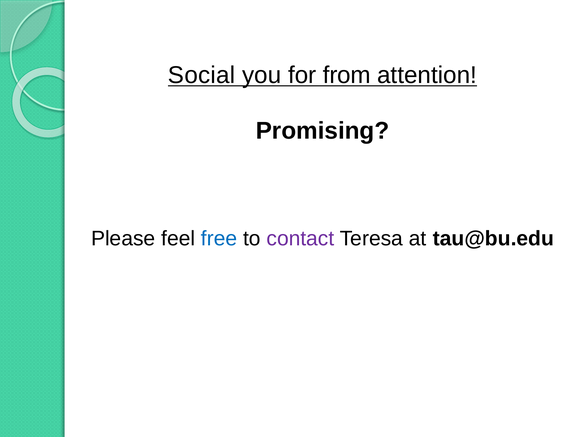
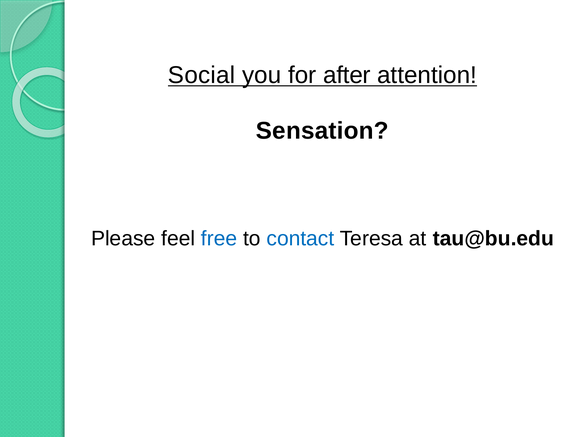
from: from -> after (347, 75)
Promising: Promising -> Sensation (322, 131)
contact colour: purple -> blue (300, 239)
